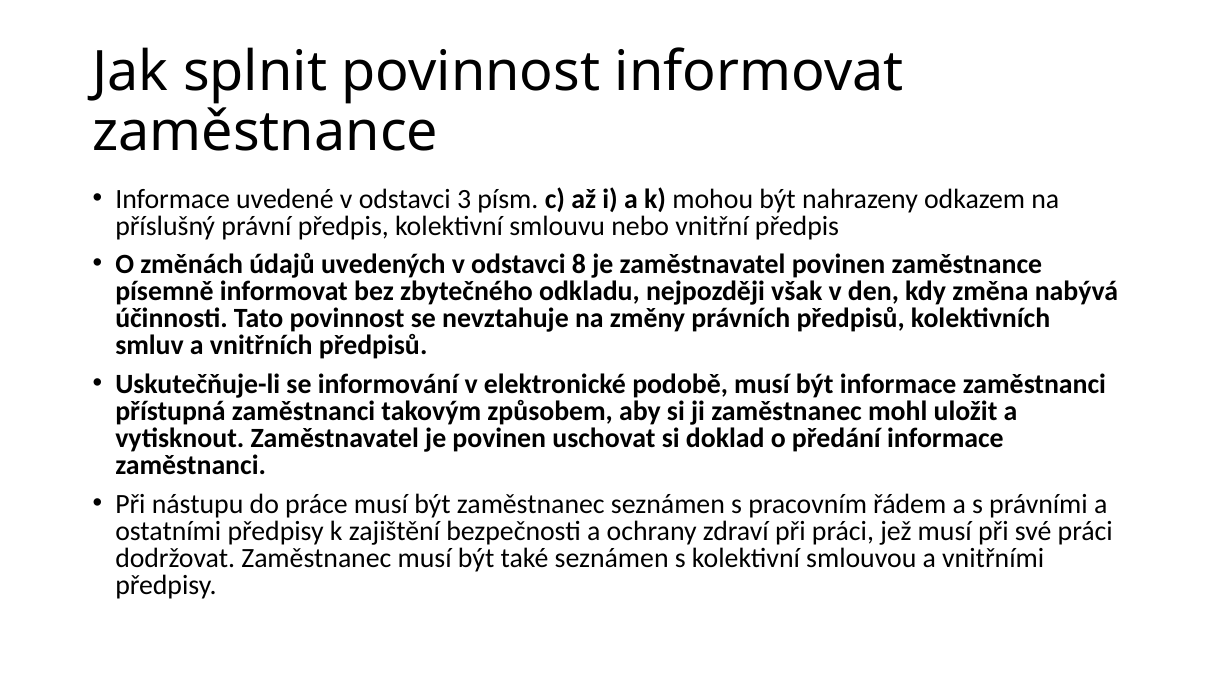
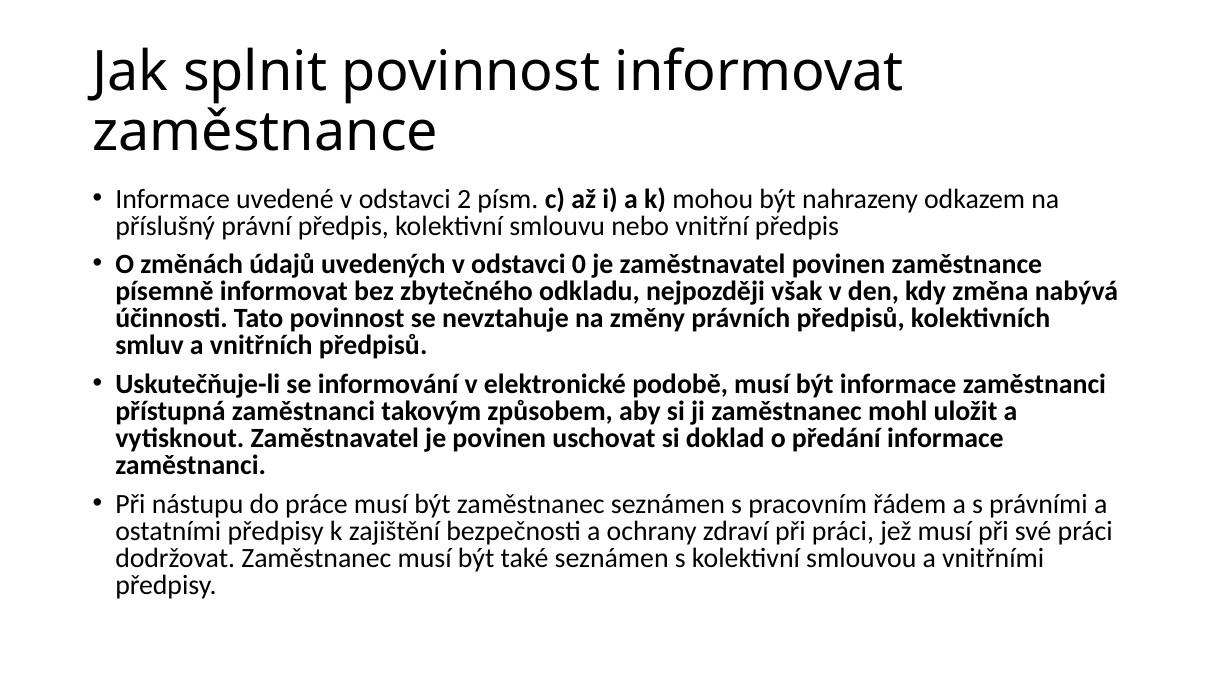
3: 3 -> 2 (464, 199)
8: 8 -> 0 (579, 264)
